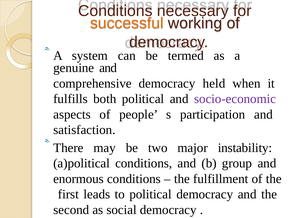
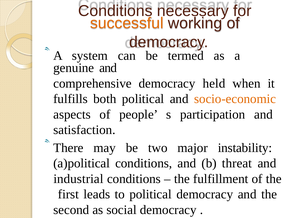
socio-economic colour: purple -> orange (235, 99)
group: group -> threat (237, 164)
enormous: enormous -> industrial (78, 179)
